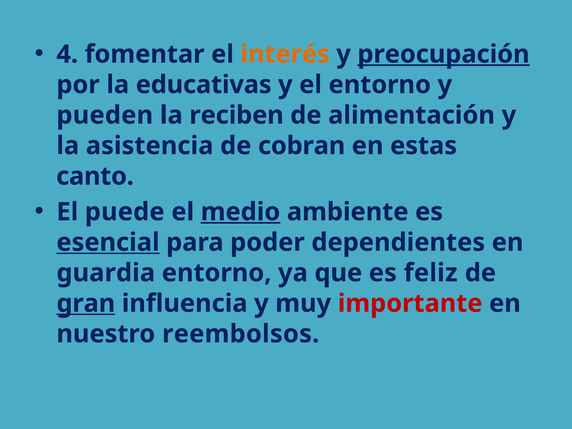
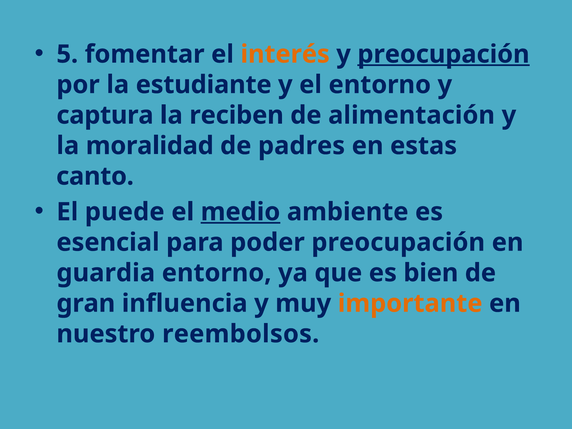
4: 4 -> 5 (67, 54)
educativas: educativas -> estudiante (204, 85)
pueden: pueden -> captura (105, 115)
asistencia: asistencia -> moralidad (150, 146)
cobran: cobran -> padres (302, 146)
esencial underline: present -> none (108, 242)
poder dependientes: dependientes -> preocupación (398, 242)
feliz: feliz -> bien (431, 273)
gran underline: present -> none (86, 303)
importante colour: red -> orange (410, 303)
